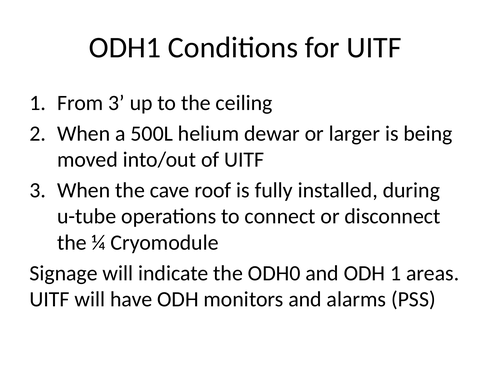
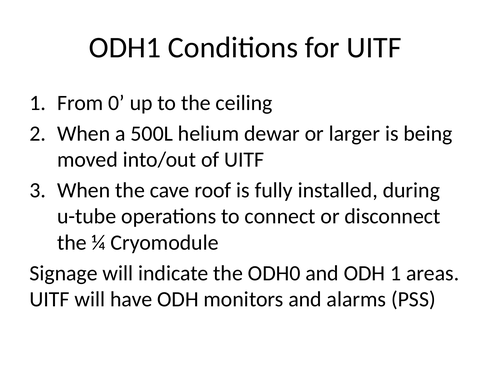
From 3: 3 -> 0 (116, 103)
